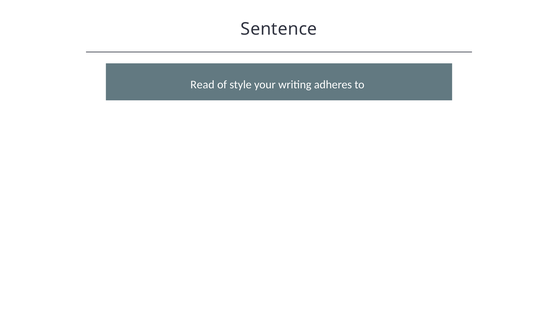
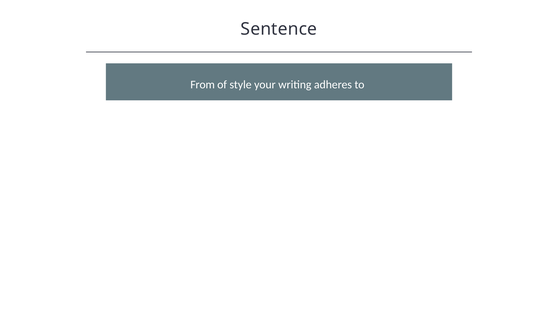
Read: Read -> From (203, 85)
